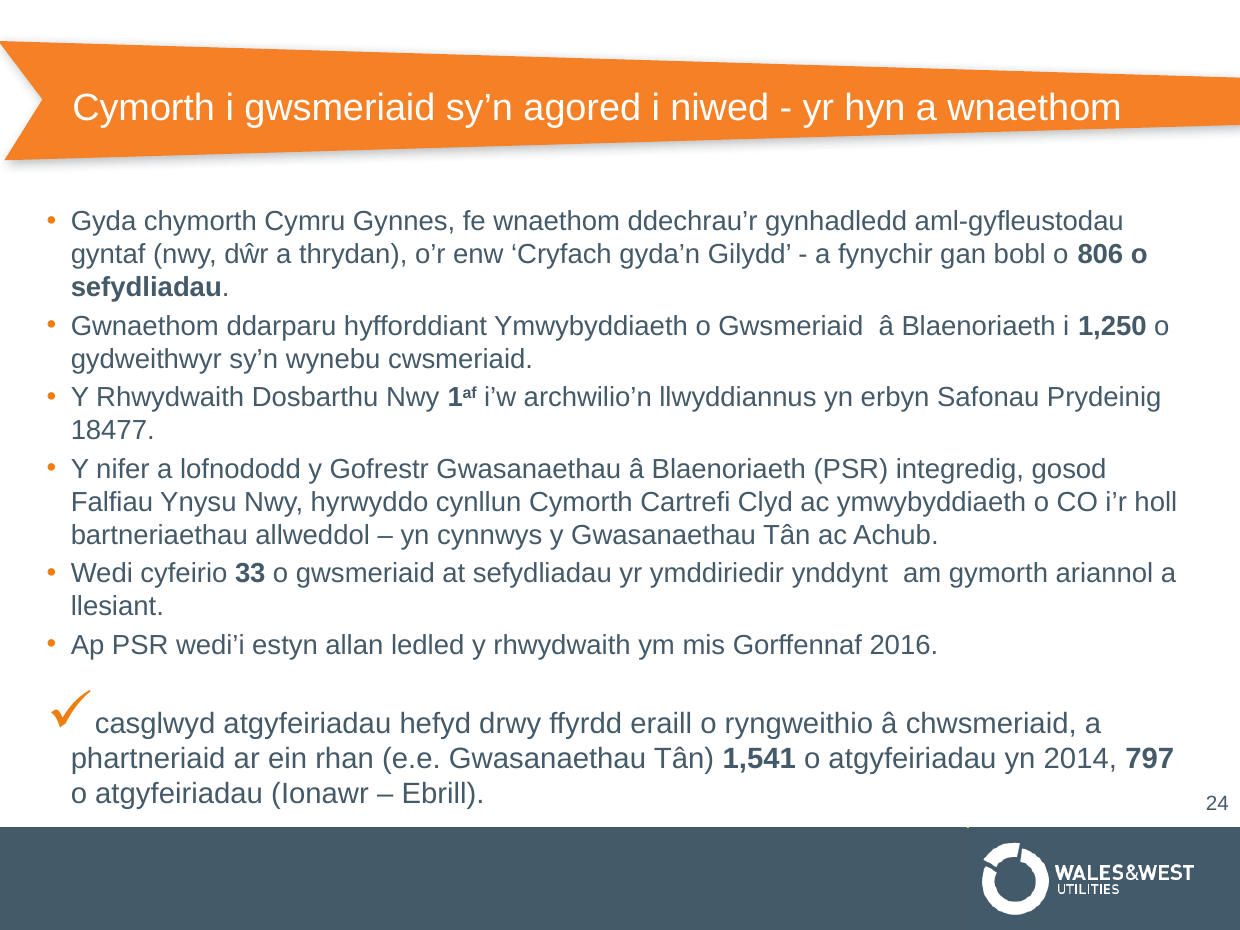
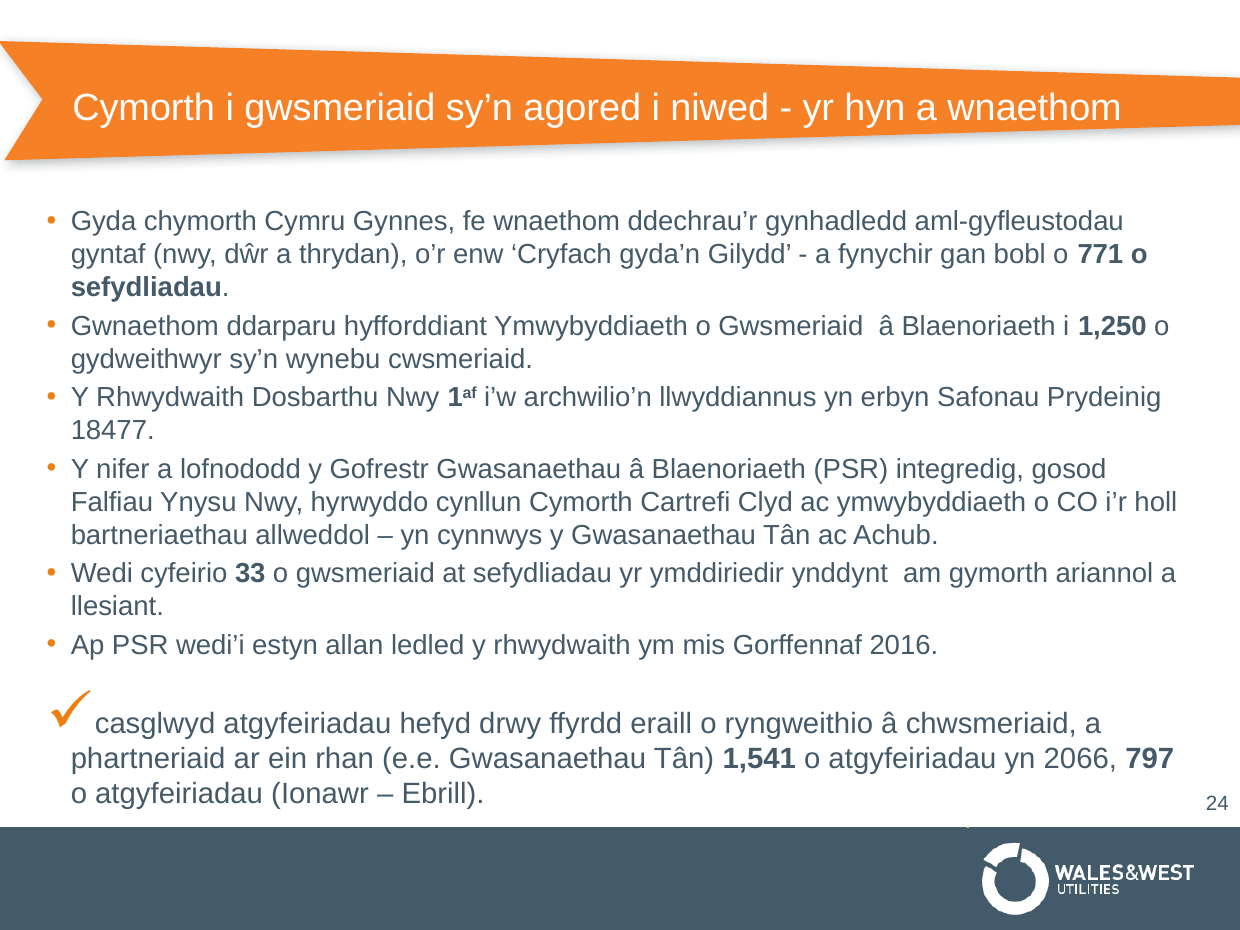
806: 806 -> 771 (1100, 254)
2014: 2014 -> 2066 (1080, 759)
